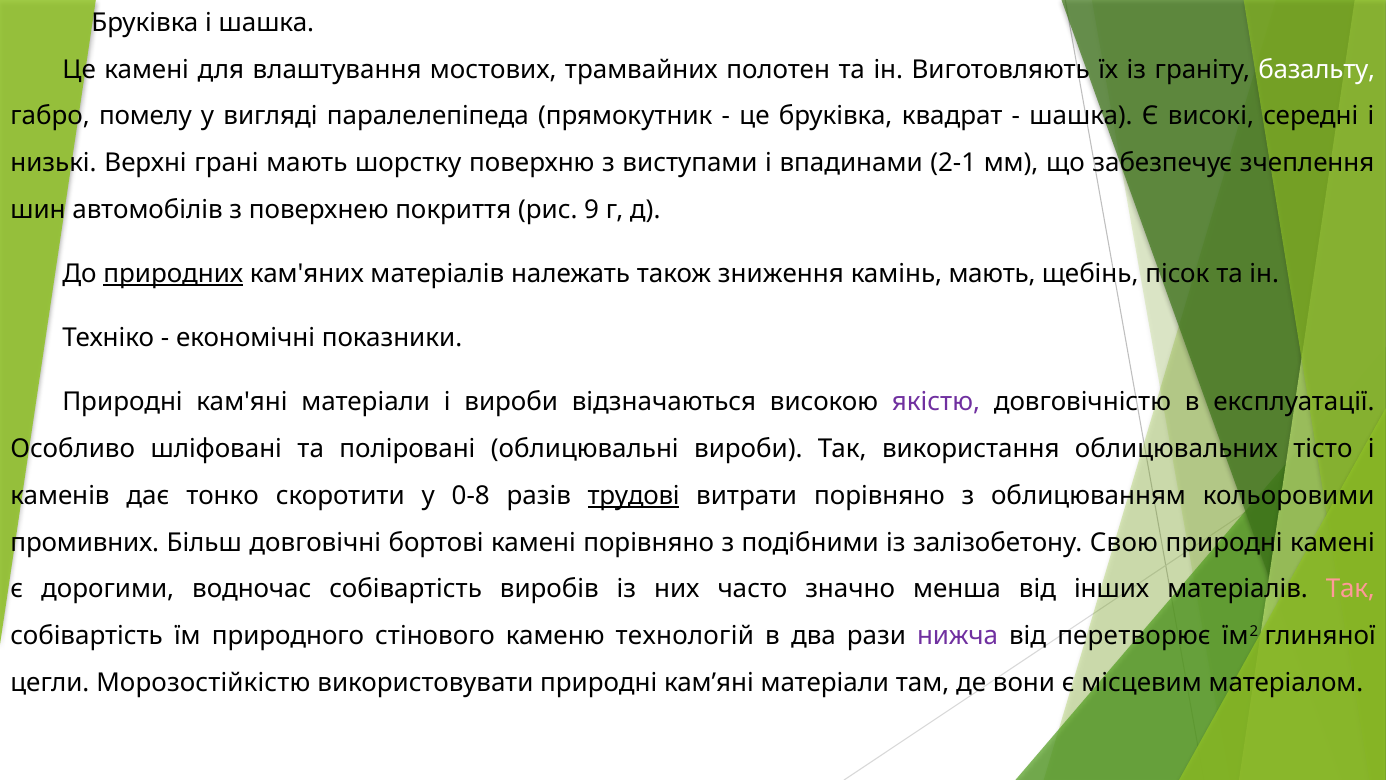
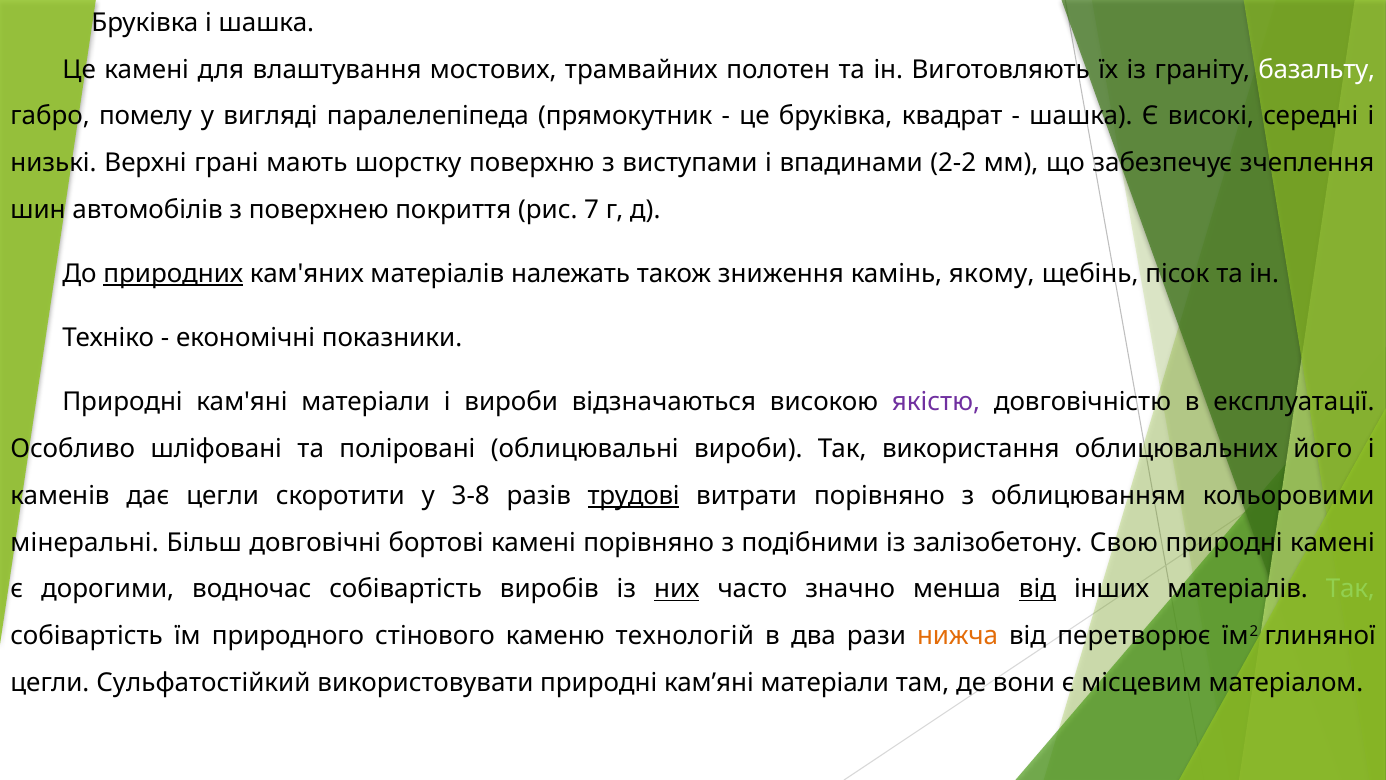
2-1: 2-1 -> 2-2 (953, 163)
9: 9 -> 7 (592, 210)
камінь мають: мають -> якому (992, 274)
тісто: тісто -> його (1323, 449)
дає тонко: тонко -> цегли (223, 496)
0-8: 0-8 -> 3-8 (471, 496)
промивних: промивних -> мінеральні (85, 542)
них underline: none -> present (677, 589)
від underline: none -> present (1038, 589)
Так colour: pink -> light green (1350, 589)
нижча colour: purple -> orange (958, 636)
Морозостійкістю: Морозостійкістю -> Сульфатостійкий (203, 683)
